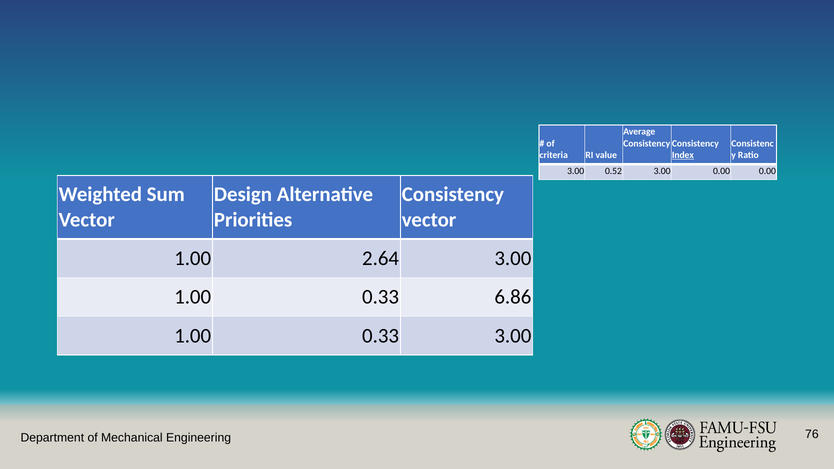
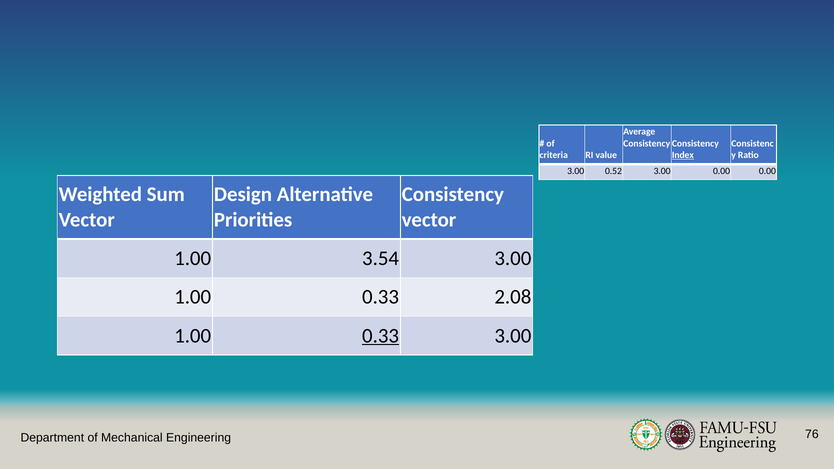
2.64: 2.64 -> 3.54 (381, 258)
6.86: 6.86 -> 2.08 (513, 297)
0.33 underline: none -> present (381, 336)
